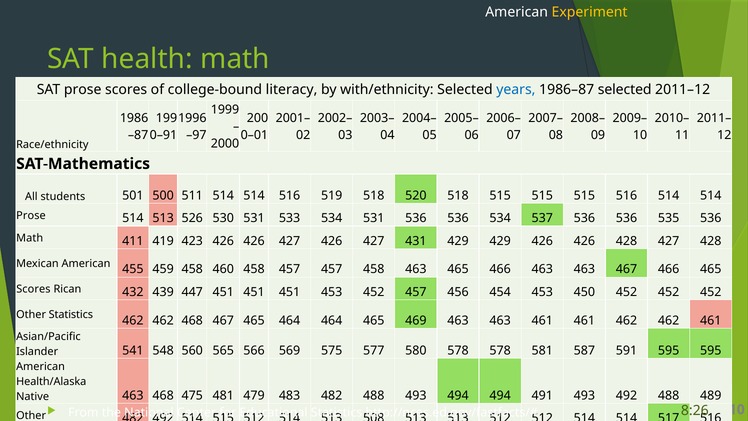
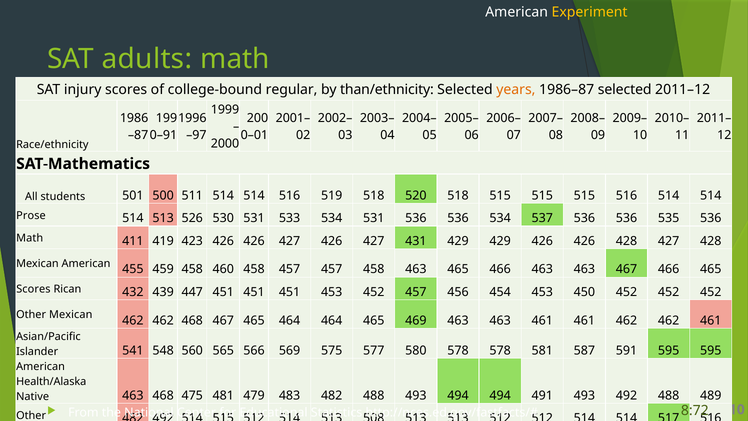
health: health -> adults (147, 59)
SAT prose: prose -> injury (83, 90)
literacy: literacy -> regular (292, 90)
with/ethnicity: with/ethnicity -> than/ethnicity (387, 90)
years colour: blue -> orange (516, 90)
Other Statistics: Statistics -> Mexican (71, 315)
8:26: 8:26 -> 8:72 (695, 410)
